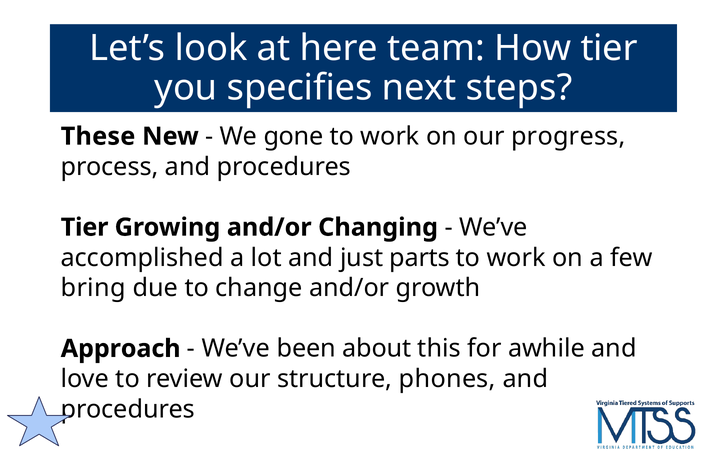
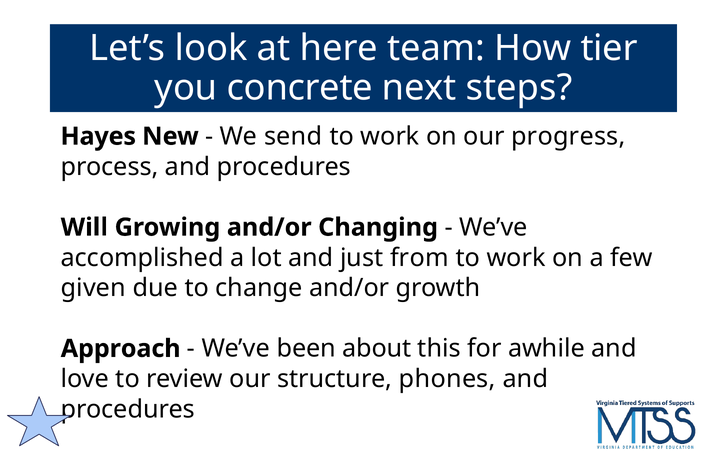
specifies: specifies -> concrete (300, 87)
These: These -> Hayes (98, 136)
gone: gone -> send (293, 136)
Tier: Tier -> Will (84, 227)
parts: parts -> from (419, 257)
bring: bring -> given (93, 288)
